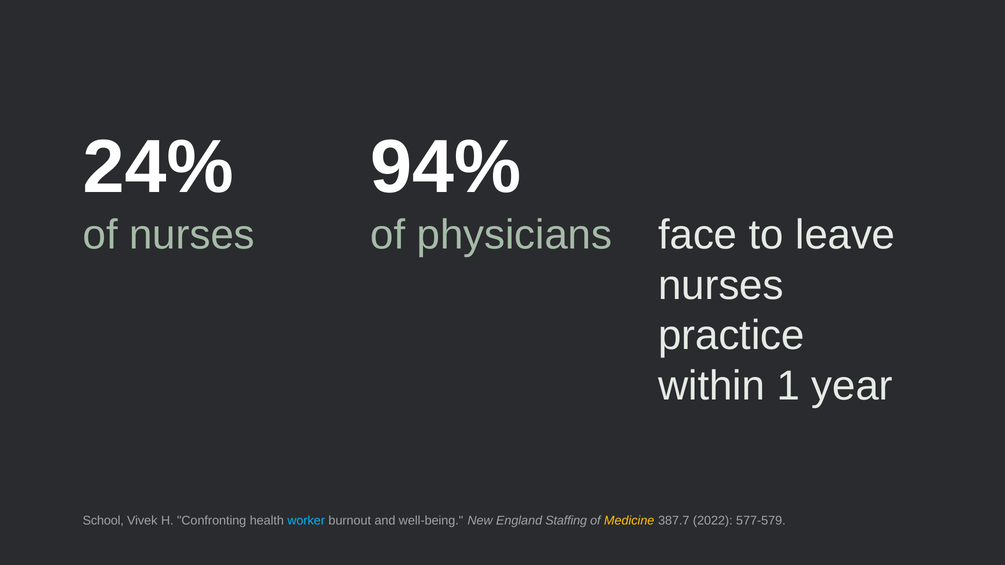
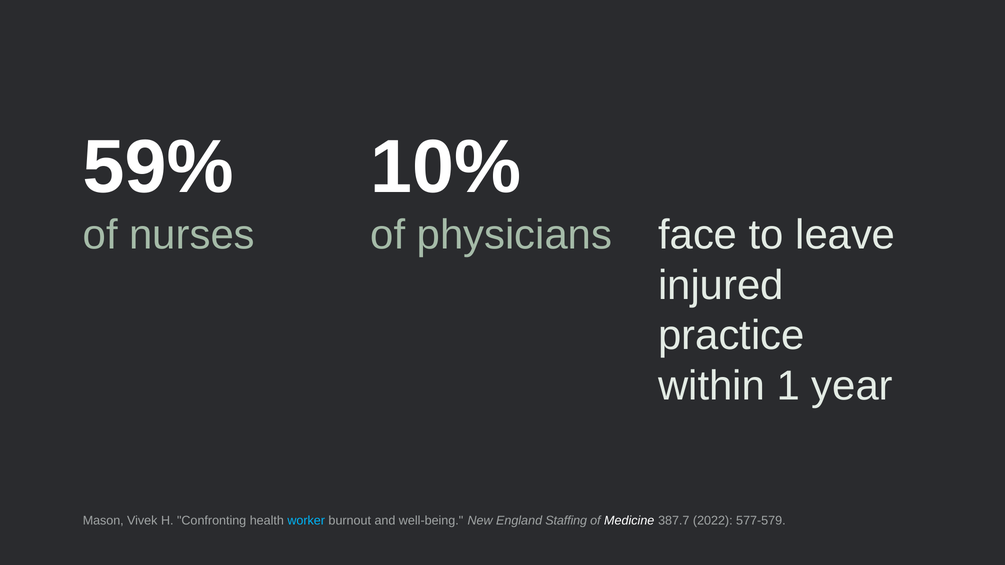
24%: 24% -> 59% (158, 167)
94%: 94% -> 10% (446, 167)
nurses: nurses -> injured (721, 285)
School: School -> Mason (103, 521)
Medicine colour: yellow -> white (629, 521)
